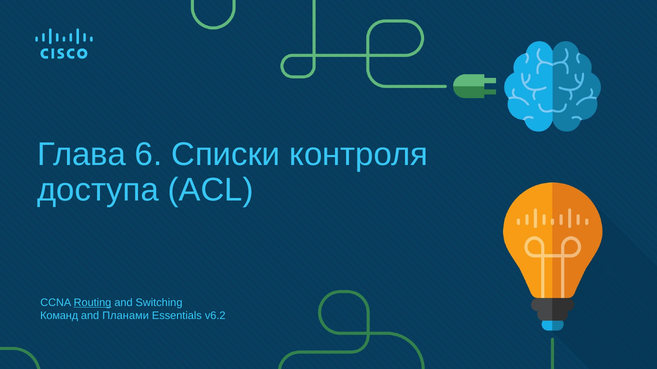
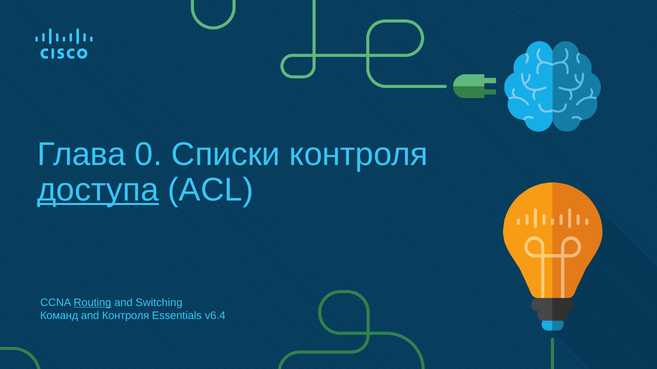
6: 6 -> 0 (149, 155)
доступа underline: none -> present (98, 190)
and Планами: Планами -> Контроля (126, 316)
v6.2: v6.2 -> v6.4 (215, 316)
